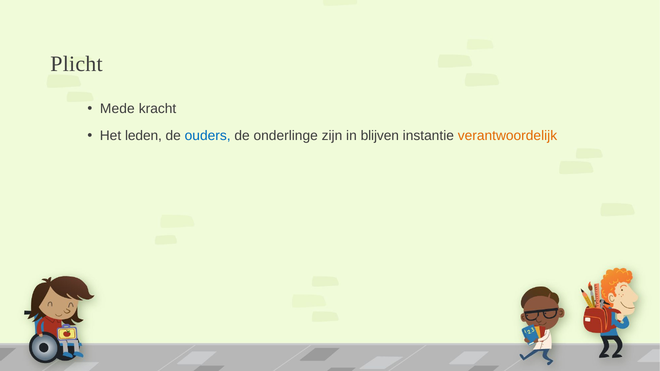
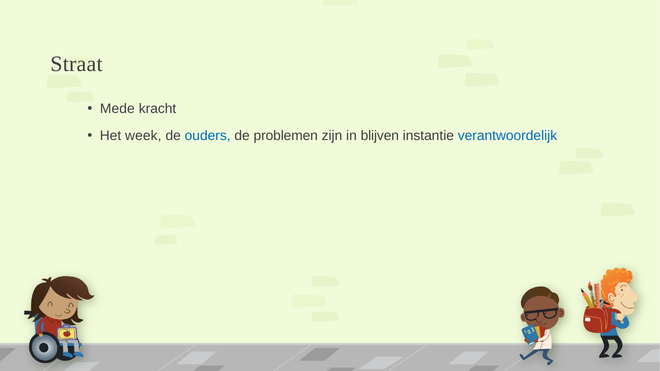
Plicht: Plicht -> Straat (76, 64)
leden: leden -> week (143, 136)
onderlinge: onderlinge -> problemen (286, 136)
verantwoordelijk colour: orange -> blue (507, 136)
